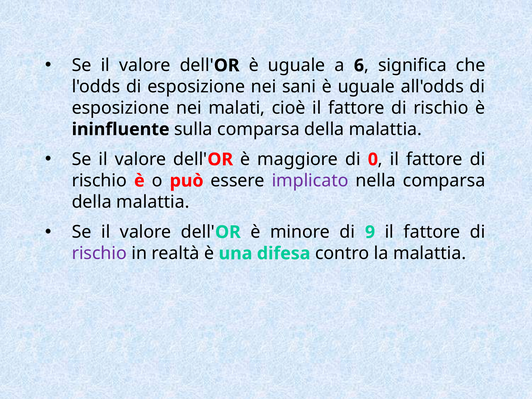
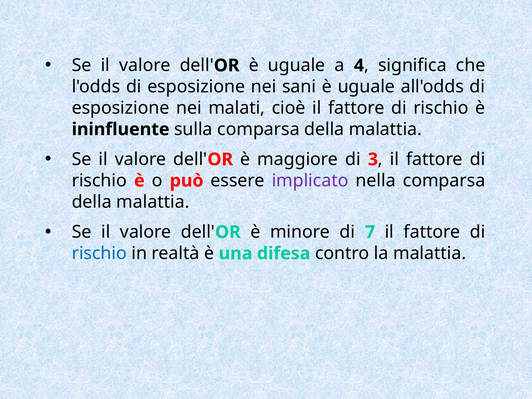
6: 6 -> 4 (359, 65)
0: 0 -> 3 (373, 159)
9: 9 -> 7 (370, 232)
rischio colour: purple -> blue (99, 253)
